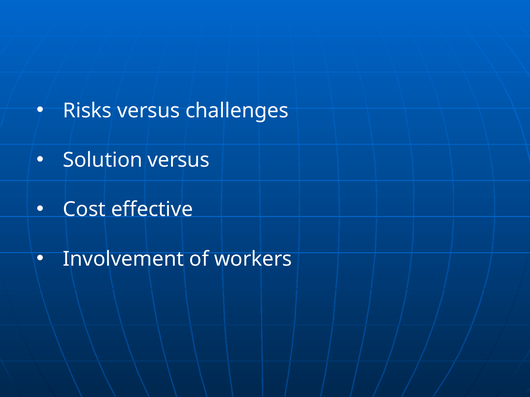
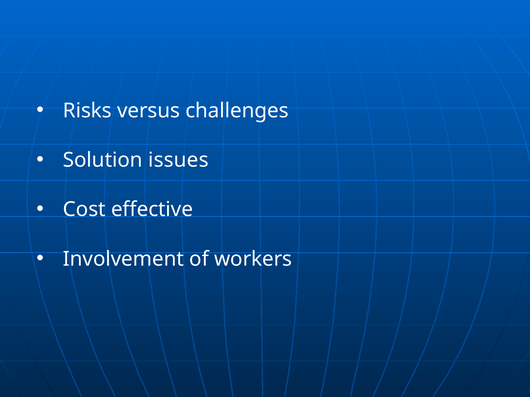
Solution versus: versus -> issues (178, 160)
